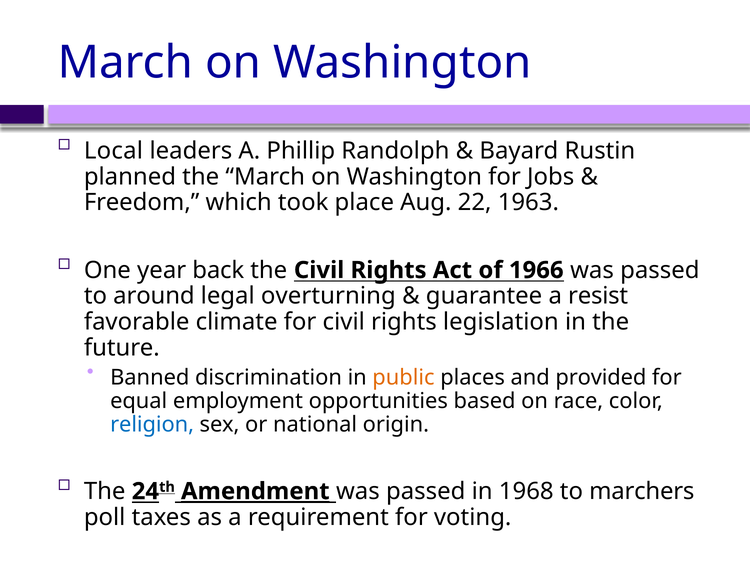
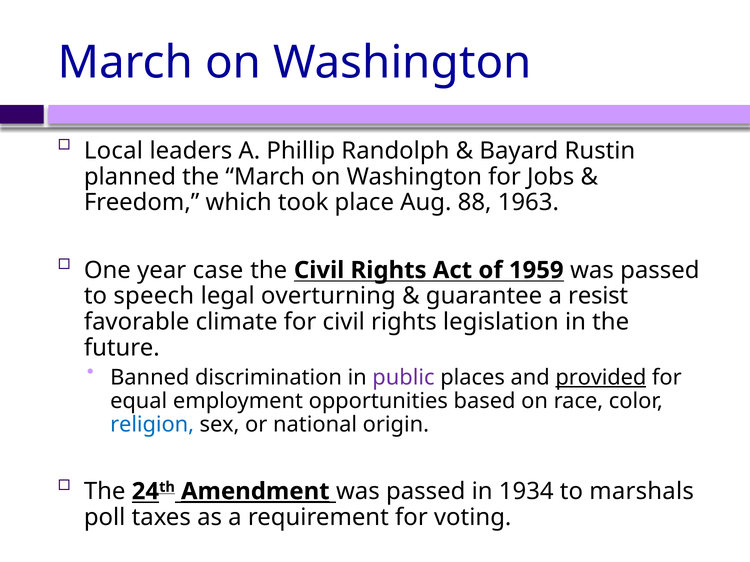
22: 22 -> 88 (475, 203)
back: back -> case (218, 270)
1966: 1966 -> 1959 (536, 270)
around: around -> speech (154, 296)
public colour: orange -> purple (403, 378)
provided underline: none -> present (601, 378)
1968: 1968 -> 1934 (526, 492)
marchers: marchers -> marshals (642, 492)
